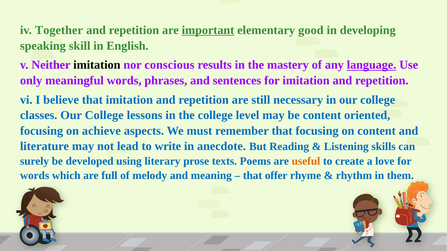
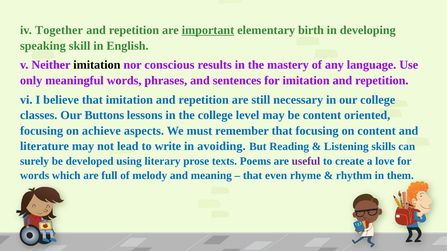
good: good -> birth (311, 30)
language underline: present -> none (372, 65)
classes Our College: College -> Buttons (104, 115)
anecdote: anecdote -> avoiding (221, 147)
useful colour: orange -> purple (306, 161)
offer: offer -> even (276, 176)
